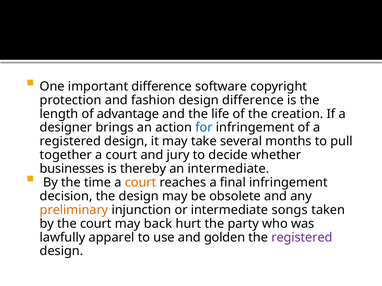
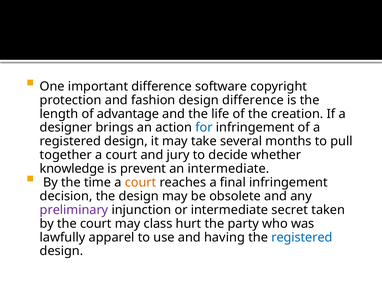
businesses: businesses -> knowledge (72, 169)
thereby: thereby -> prevent (143, 169)
preliminary colour: orange -> purple (74, 210)
songs: songs -> secret (290, 210)
back: back -> class (158, 224)
golden: golden -> having (224, 238)
registered colour: purple -> blue (302, 238)
